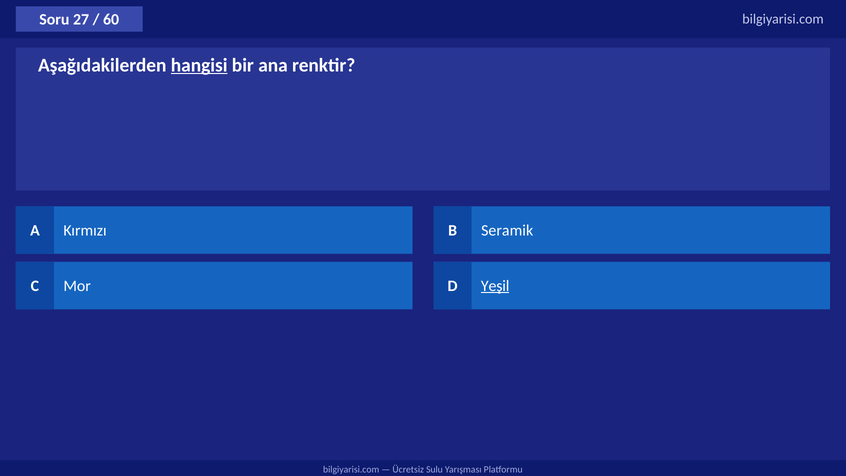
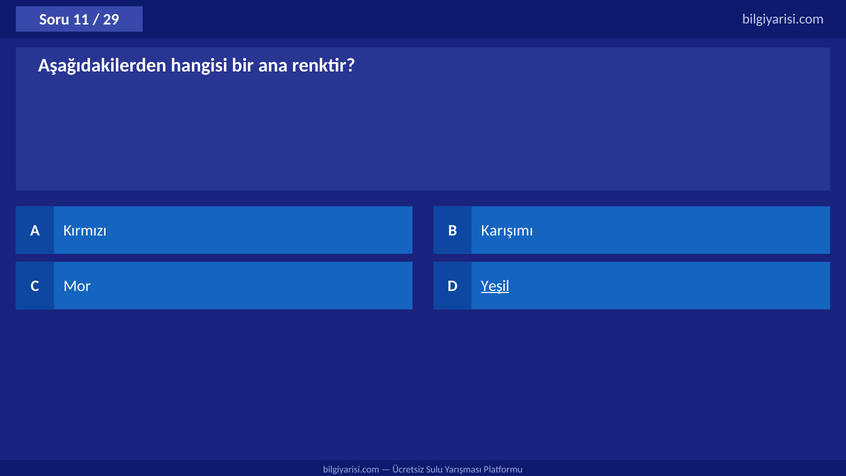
27: 27 -> 11 (81, 19)
60: 60 -> 29 (111, 19)
hangisi underline: present -> none (199, 65)
Seramik: Seramik -> Karışımı (507, 230)
